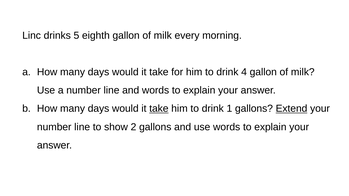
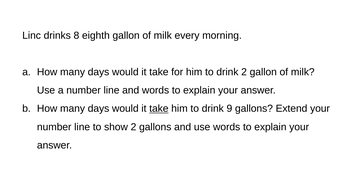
5: 5 -> 8 (76, 35)
drink 4: 4 -> 2 (244, 72)
1: 1 -> 9 (229, 109)
Extend underline: present -> none (292, 109)
